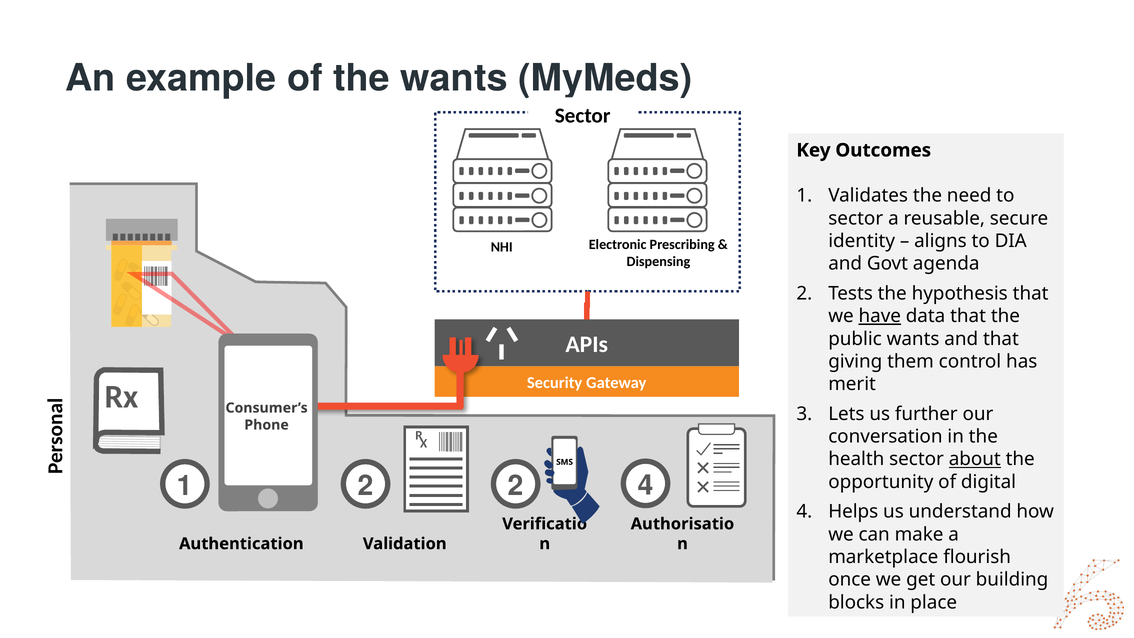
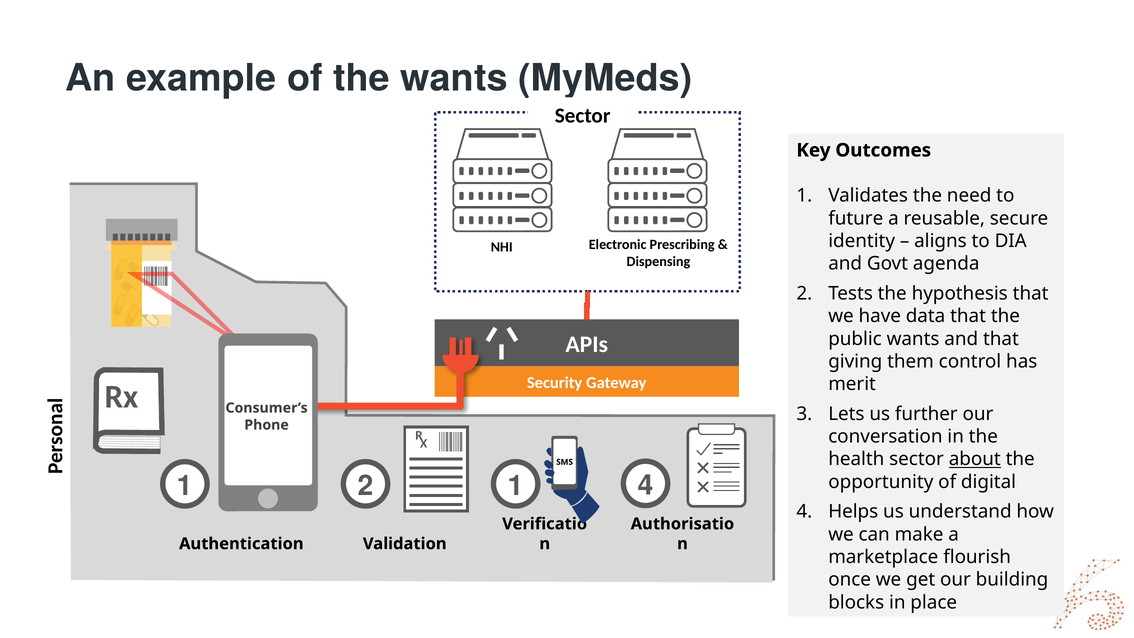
sector: sector -> future (856, 218)
have underline: present -> none (880, 316)
1 2: 2 -> 1 (516, 486)
